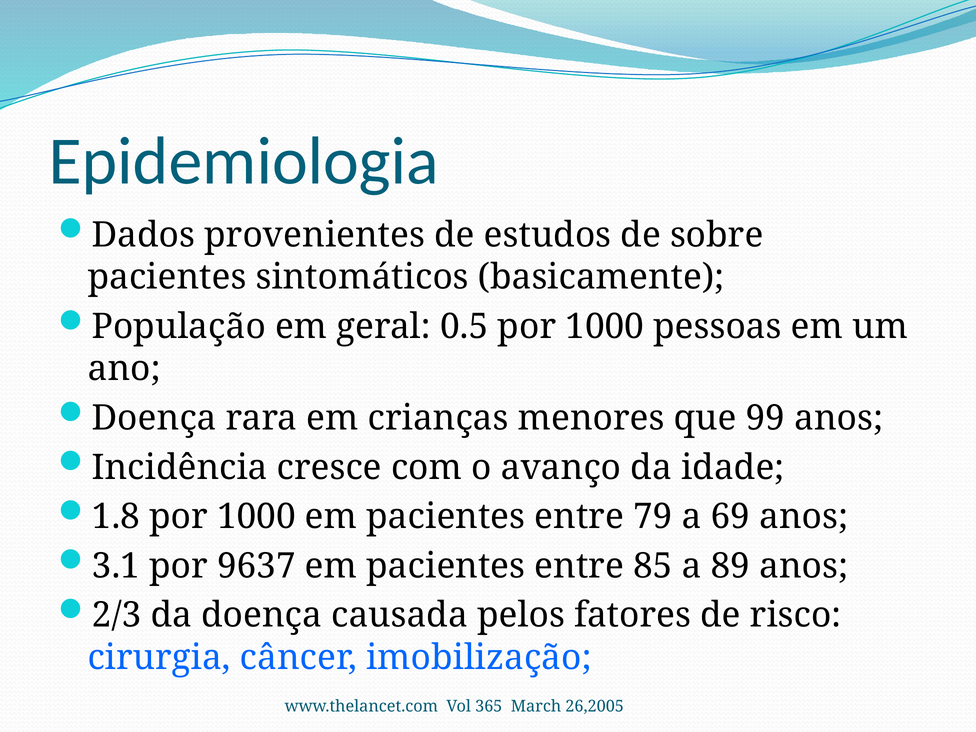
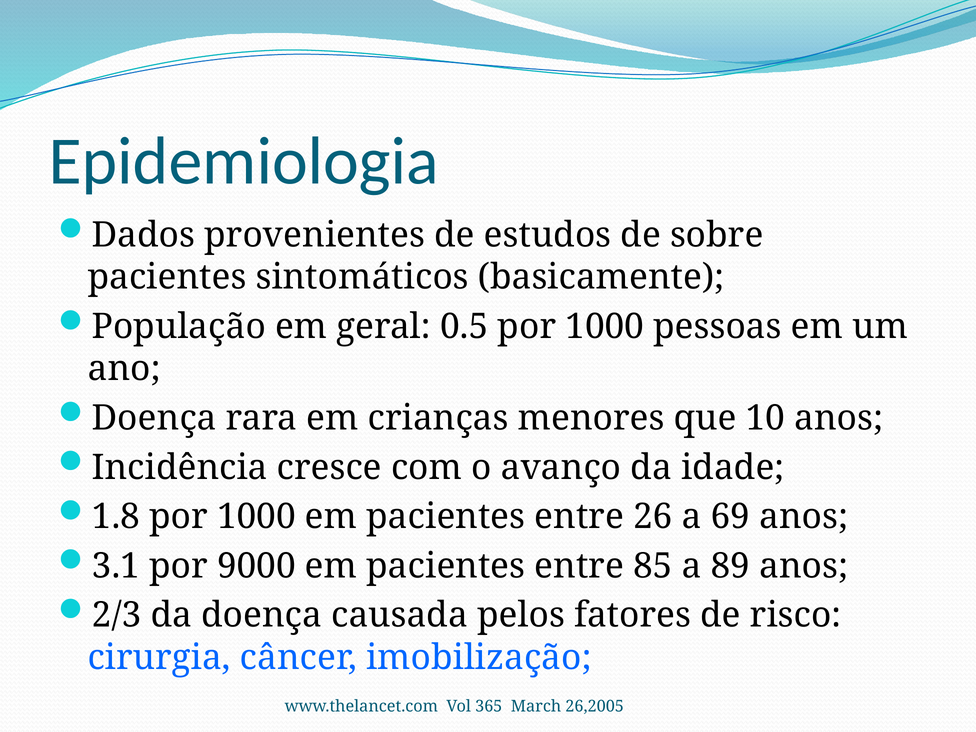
99: 99 -> 10 (765, 418)
79: 79 -> 26 (653, 517)
9637: 9637 -> 9000 (256, 566)
